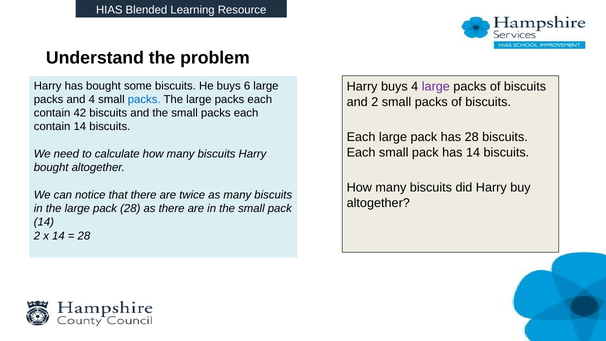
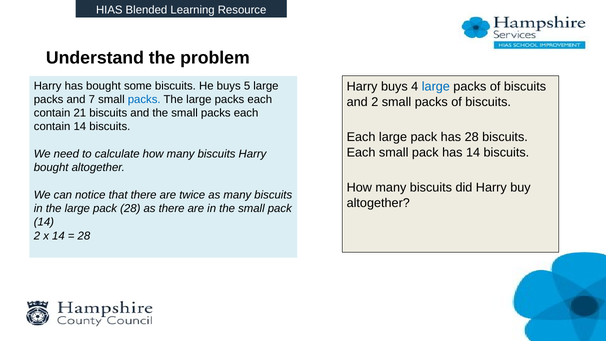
6: 6 -> 5 (247, 86)
large colour: purple -> blue (436, 87)
and 4: 4 -> 7 (92, 99)
42: 42 -> 21 (80, 113)
